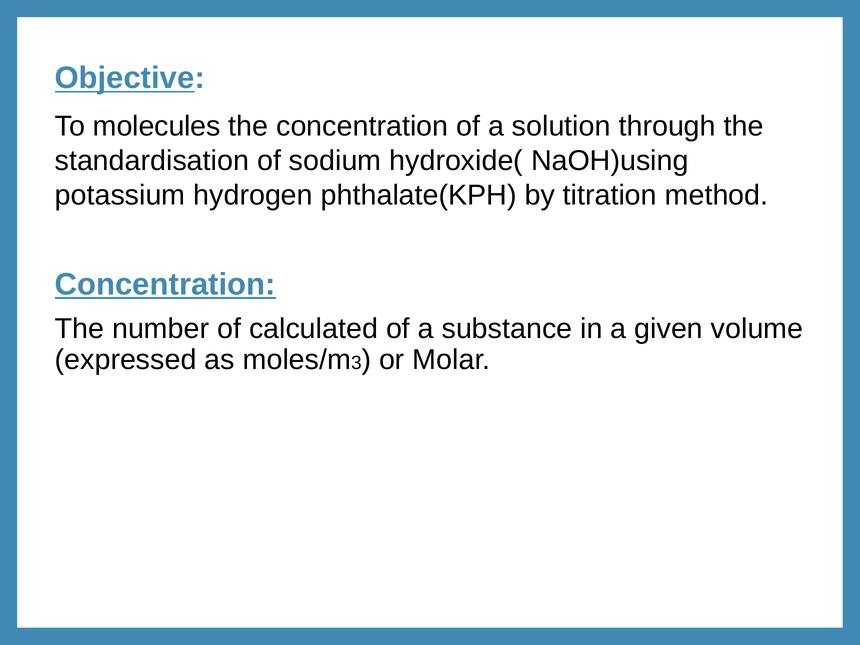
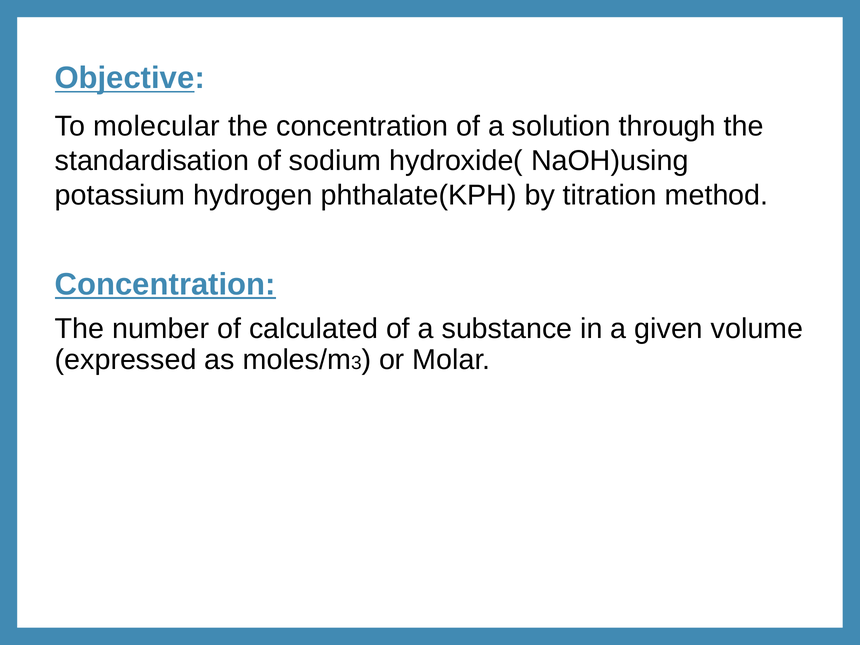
molecules: molecules -> molecular (157, 126)
